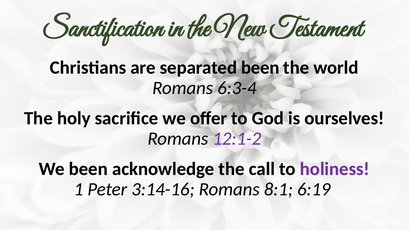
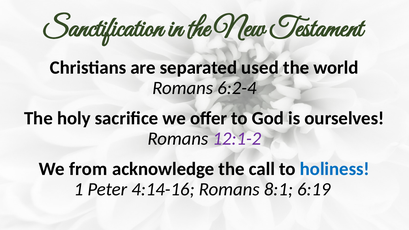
separated been: been -> used (260, 68)
6:3-4: 6:3-4 -> 6:2-4 (237, 88)
We been: been -> from (88, 169)
holiness colour: purple -> blue (335, 169)
3:14-16: 3:14-16 -> 4:14-16 (163, 189)
